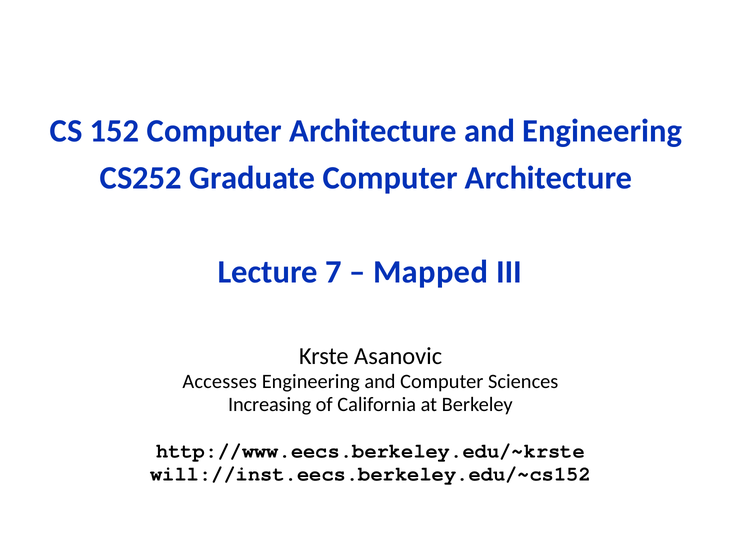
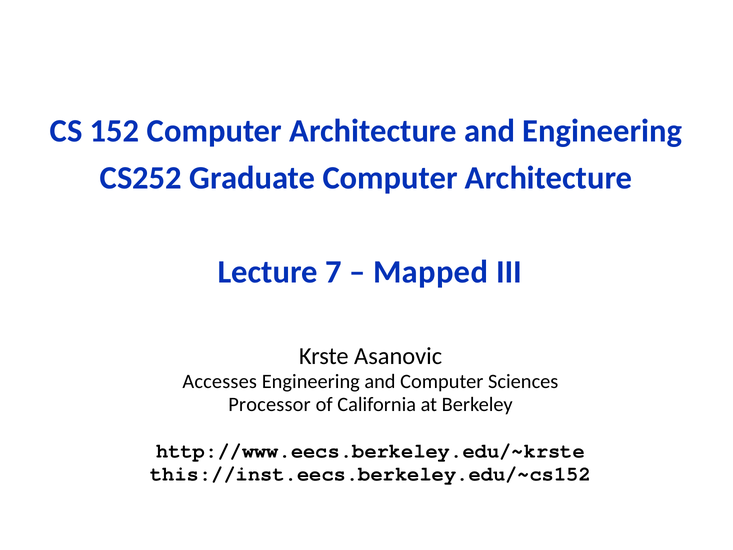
Increasing: Increasing -> Processor (269, 404)
will://inst.eecs.berkeley.edu/~cs152: will://inst.eecs.berkeley.edu/~cs152 -> this://inst.eecs.berkeley.edu/~cs152 (371, 474)
